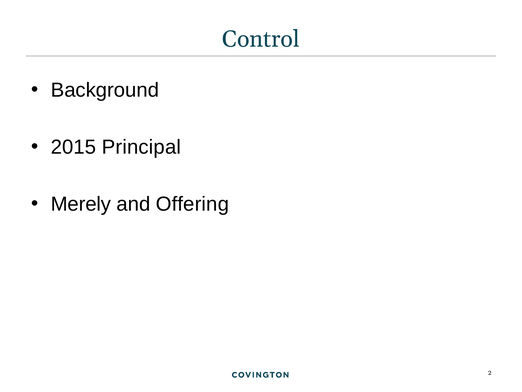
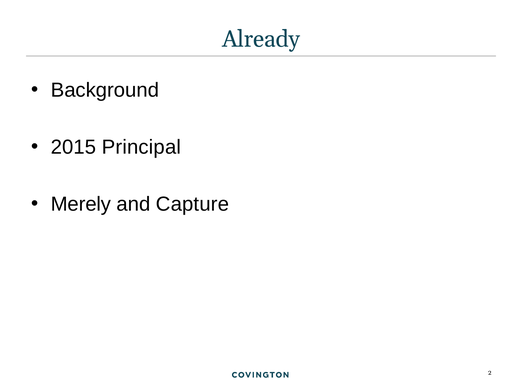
Control: Control -> Already (261, 39)
Offering: Offering -> Capture (192, 204)
